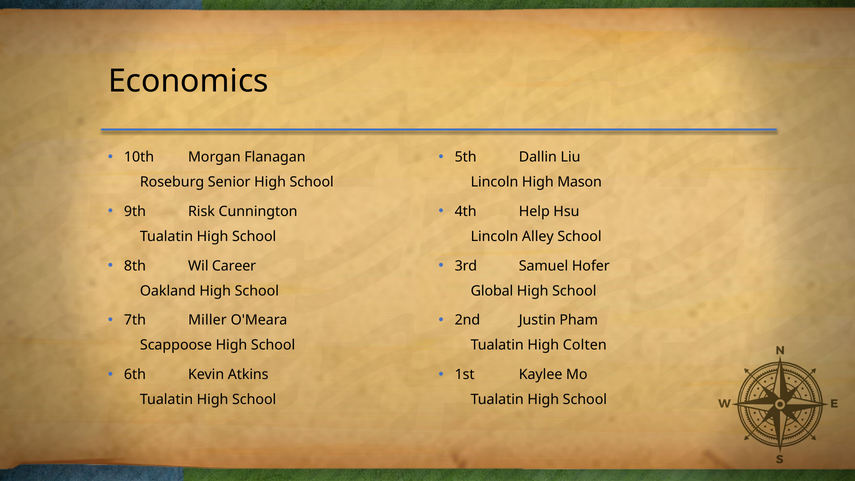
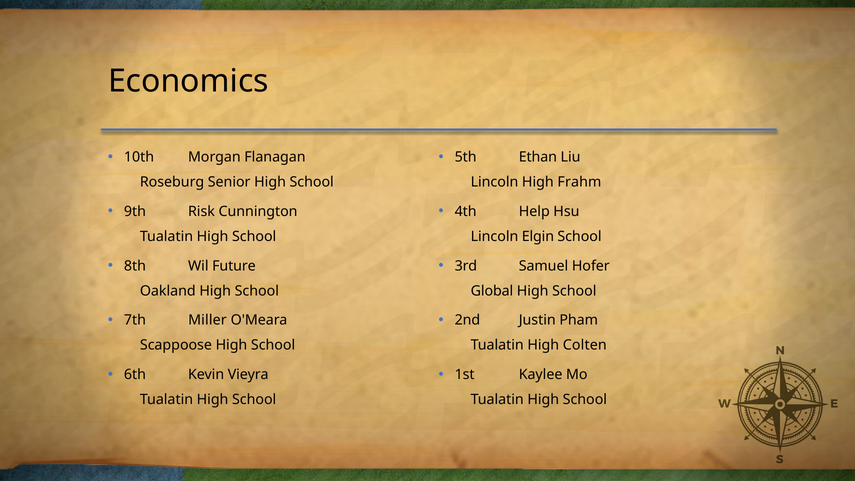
Dallin: Dallin -> Ethan (538, 157)
Mason: Mason -> Frahm (579, 182)
Alley: Alley -> Elgin (538, 236)
Career: Career -> Future (234, 266)
Atkins: Atkins -> Vieyra (248, 375)
